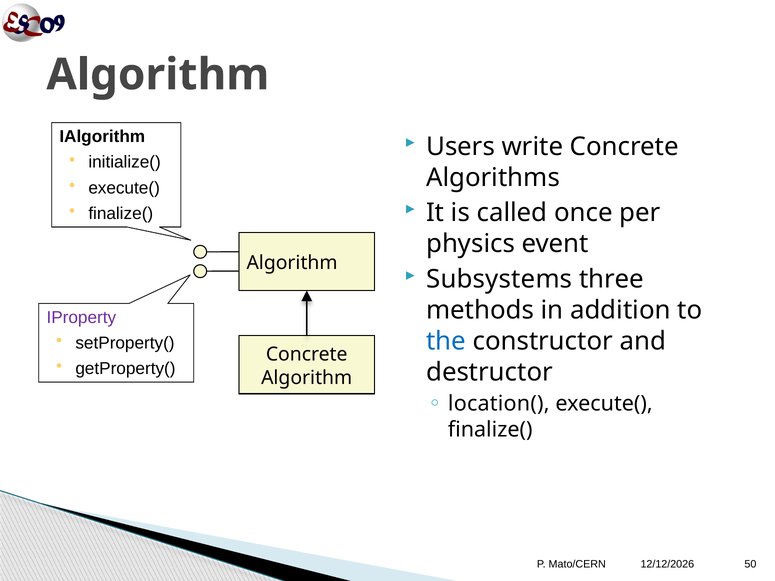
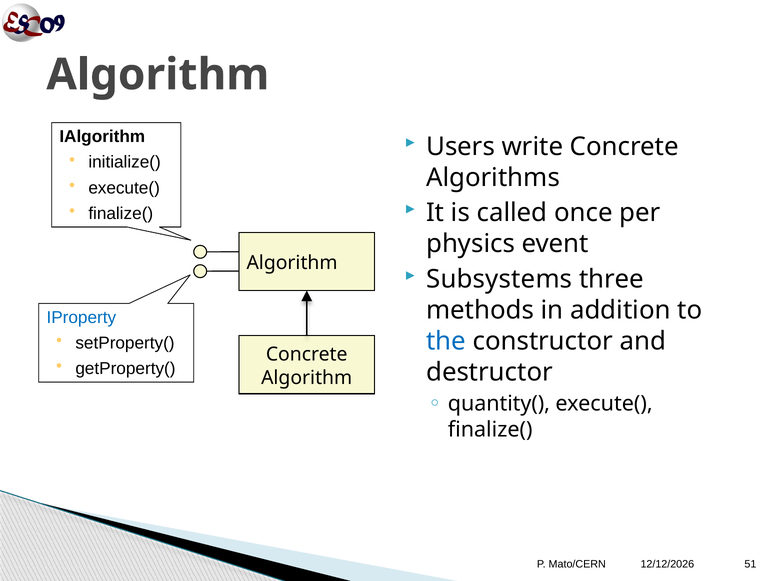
IProperty colour: purple -> blue (81, 317)
location(: location( -> quantity( (499, 404)
50: 50 -> 51 (750, 565)
